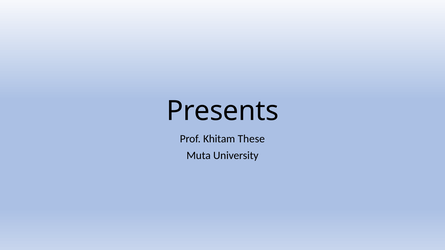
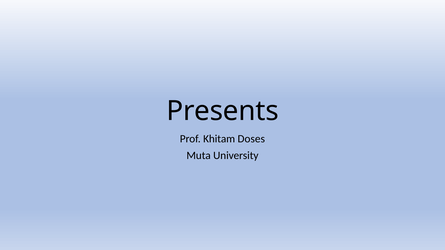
These: These -> Doses (251, 139)
